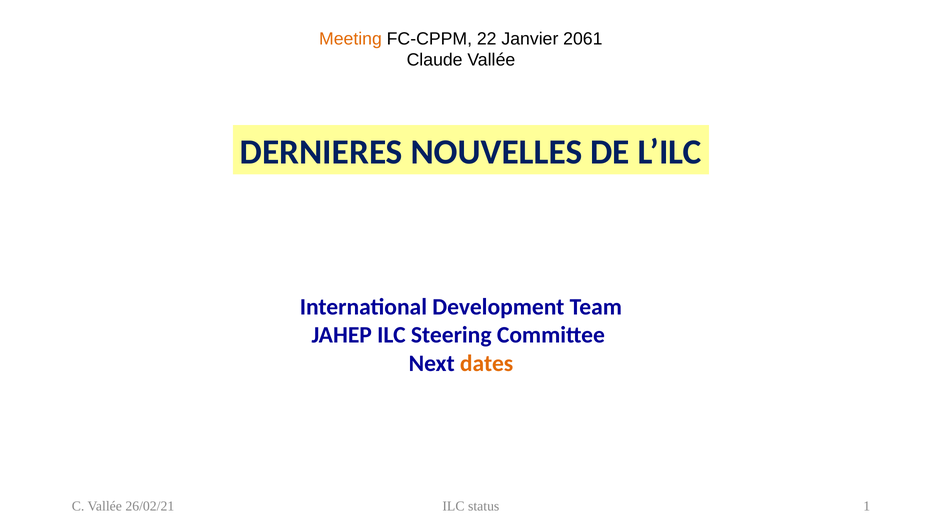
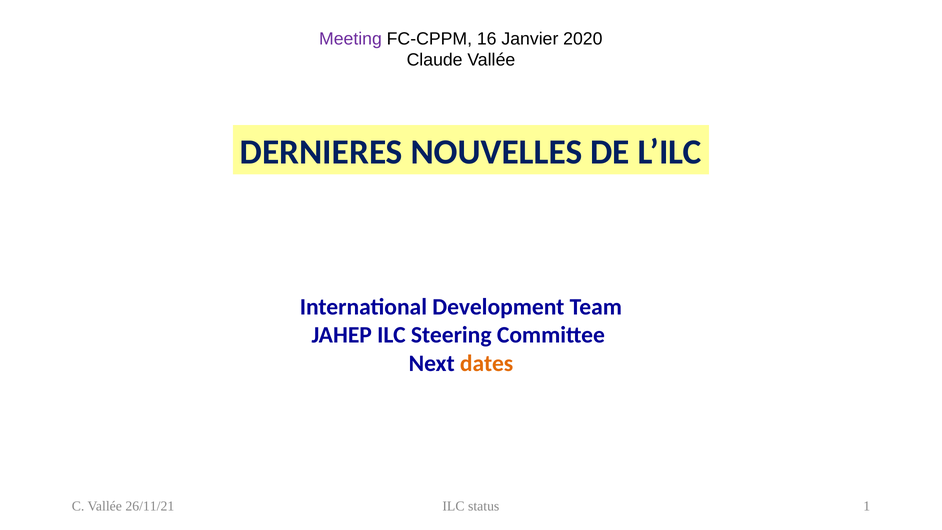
Meeting colour: orange -> purple (350, 39)
22: 22 -> 16 (487, 39)
2061: 2061 -> 2020 (583, 39)
26/02/21: 26/02/21 -> 26/11/21 (150, 506)
